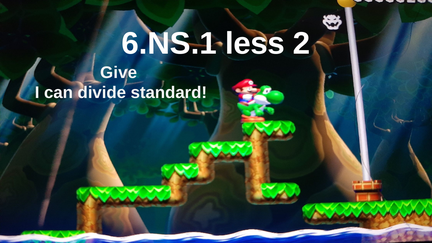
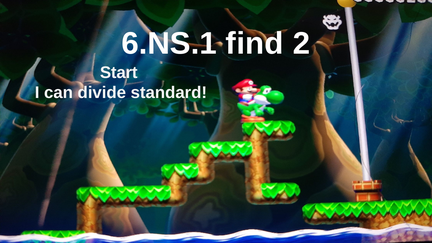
less: less -> find (255, 43)
Give: Give -> Start (119, 73)
